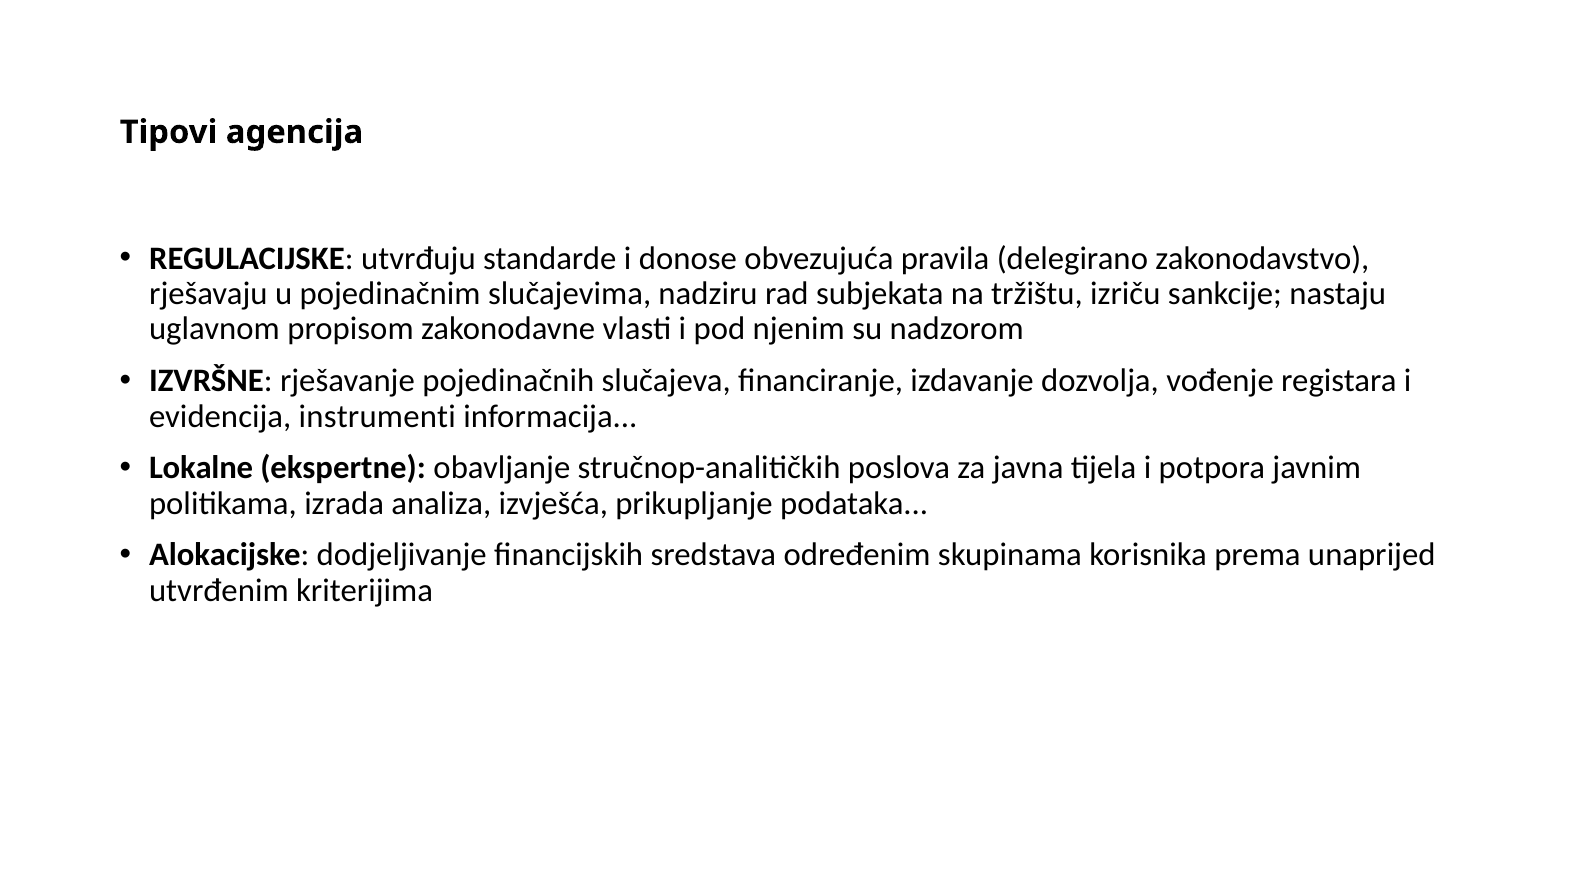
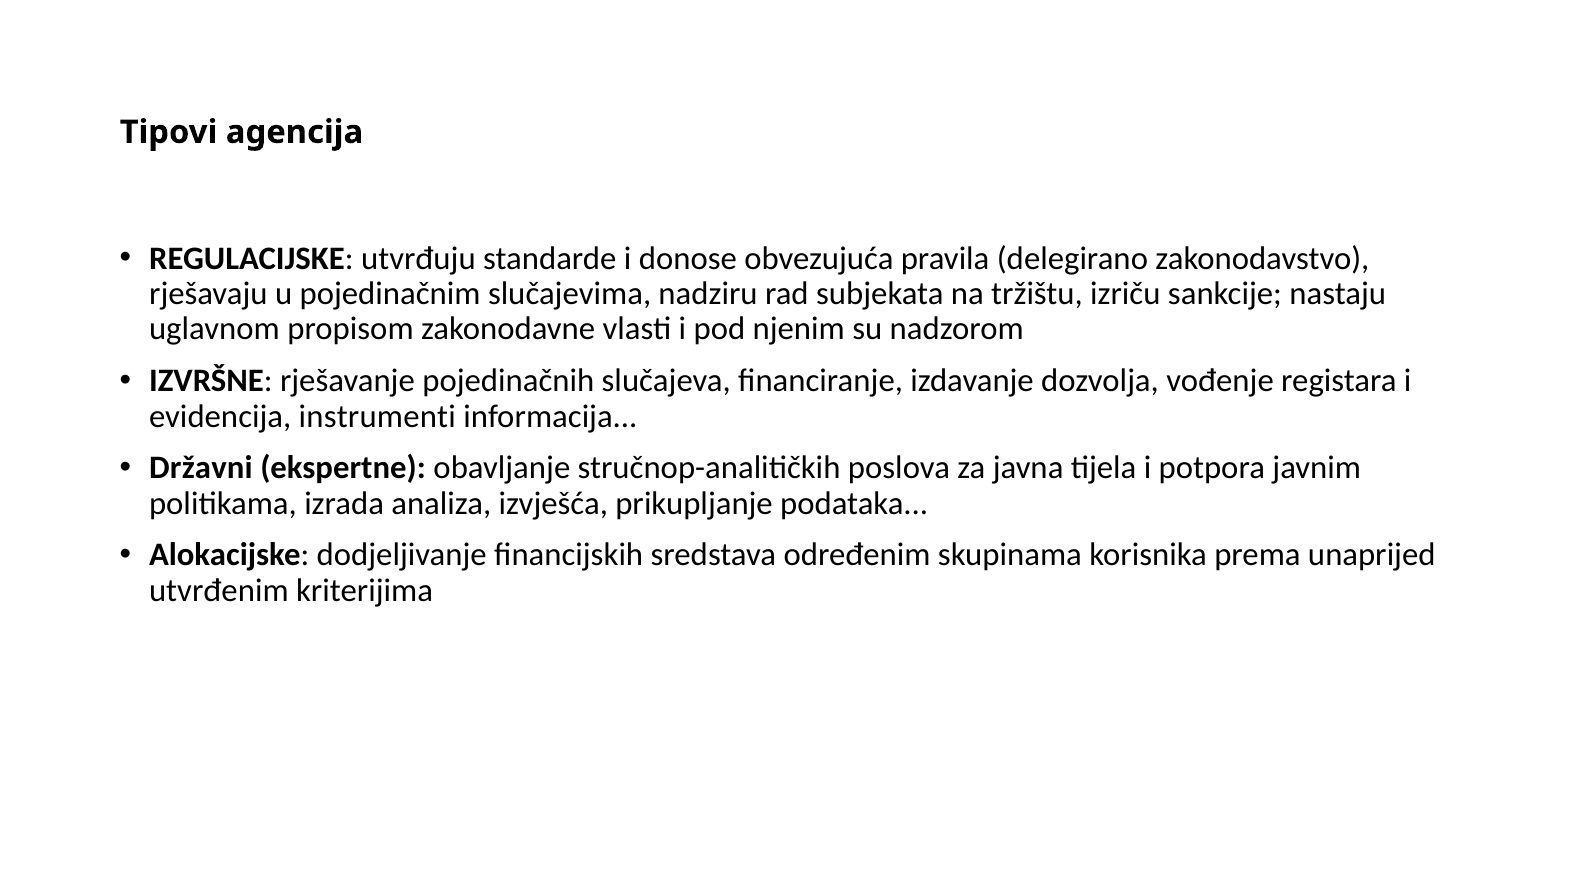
Lokalne: Lokalne -> Državni (201, 468)
